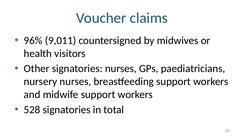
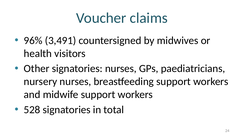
9,011: 9,011 -> 3,491 (61, 41)
